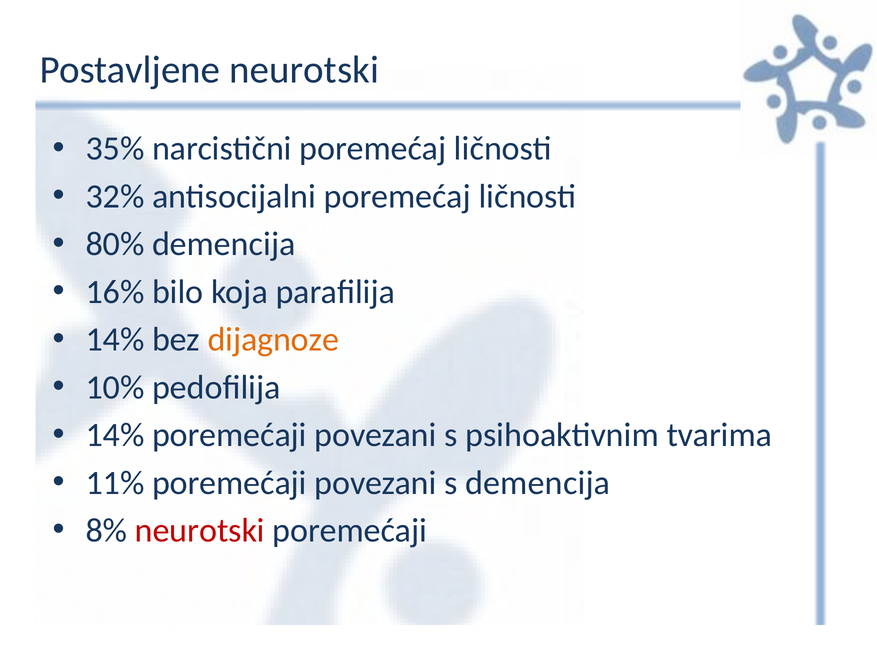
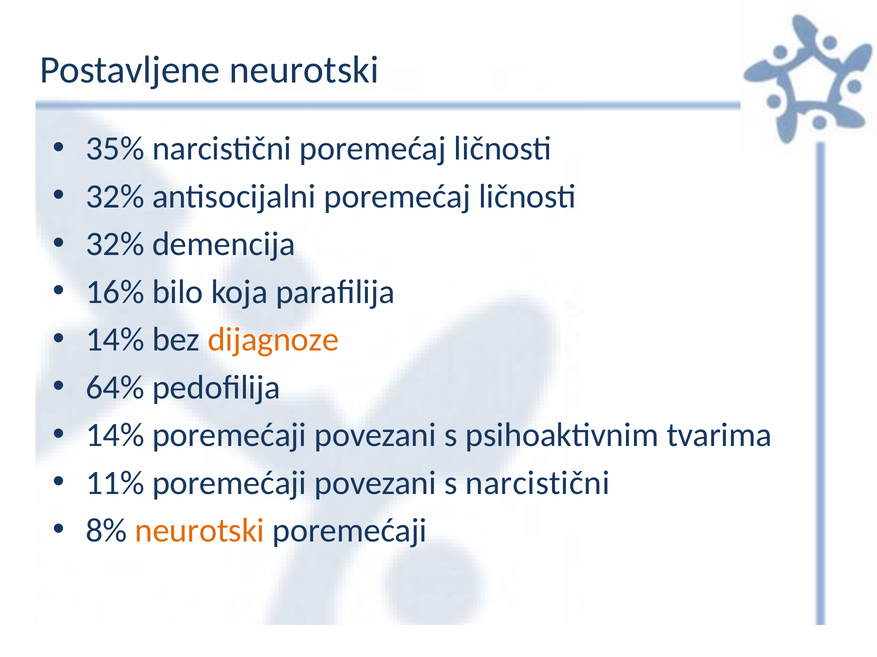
80%: 80% -> 32% (115, 244)
10%: 10% -> 64% (115, 388)
s demencija: demencija -> narcistični (538, 483)
neurotski colour: red -> orange (200, 531)
